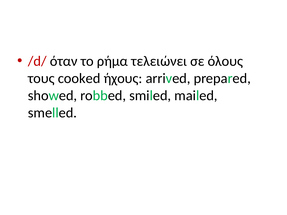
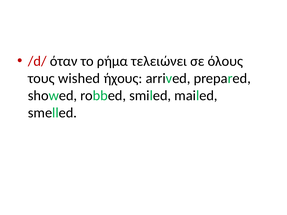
cooked: cooked -> wished (79, 78)
